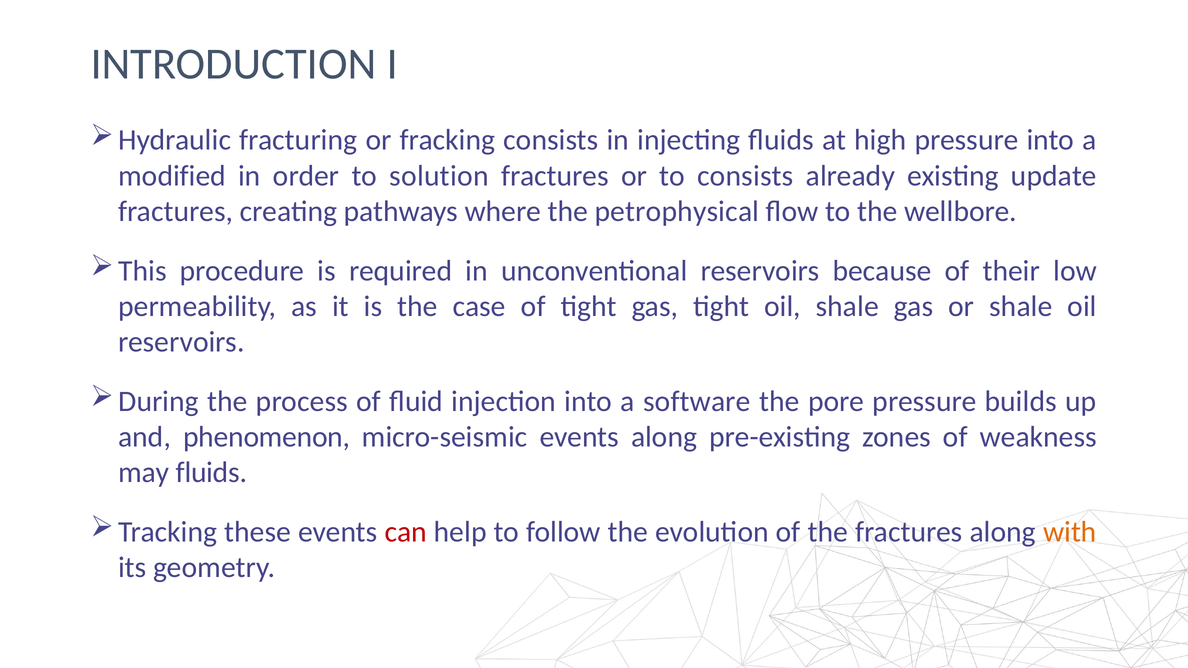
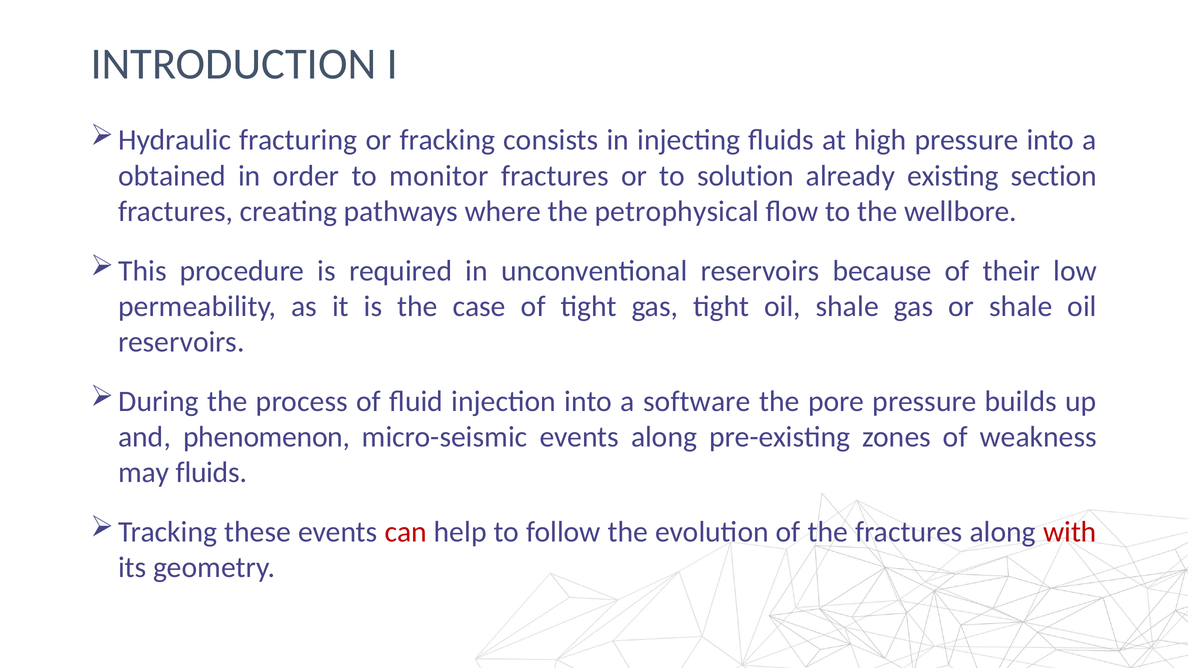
modified: modified -> obtained (172, 176)
solution: solution -> monitor (439, 176)
to consists: consists -> solution (745, 176)
update: update -> section (1054, 176)
with colour: orange -> red (1070, 532)
